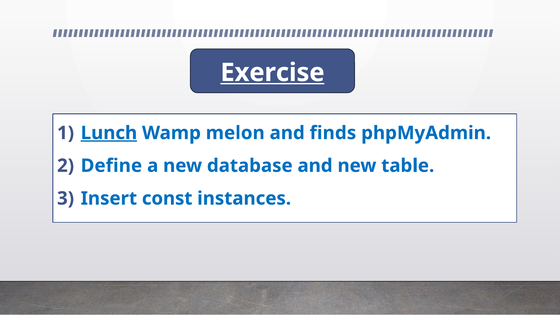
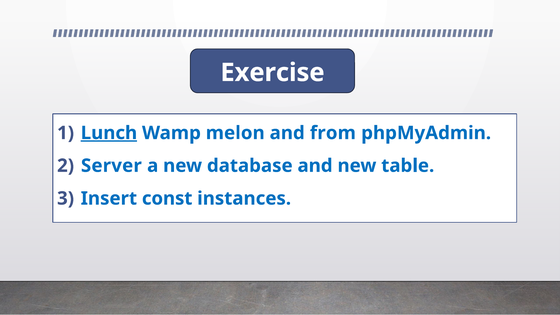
Exercise underline: present -> none (272, 73)
finds: finds -> from (333, 133)
Define: Define -> Server (111, 166)
